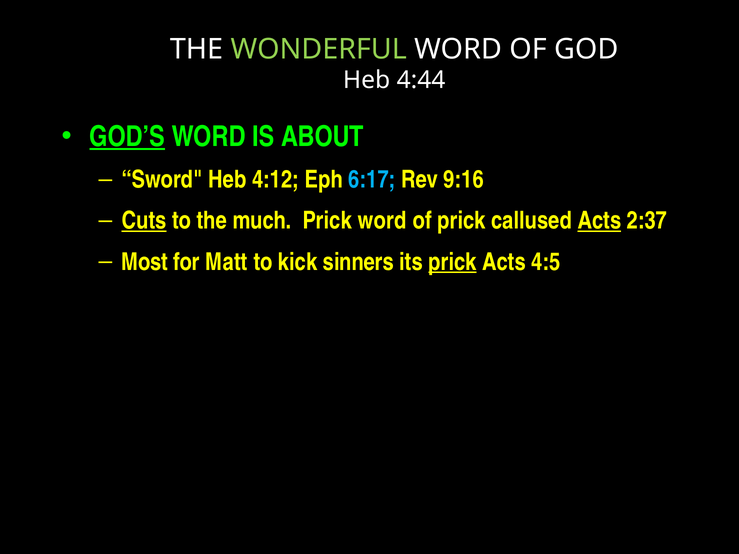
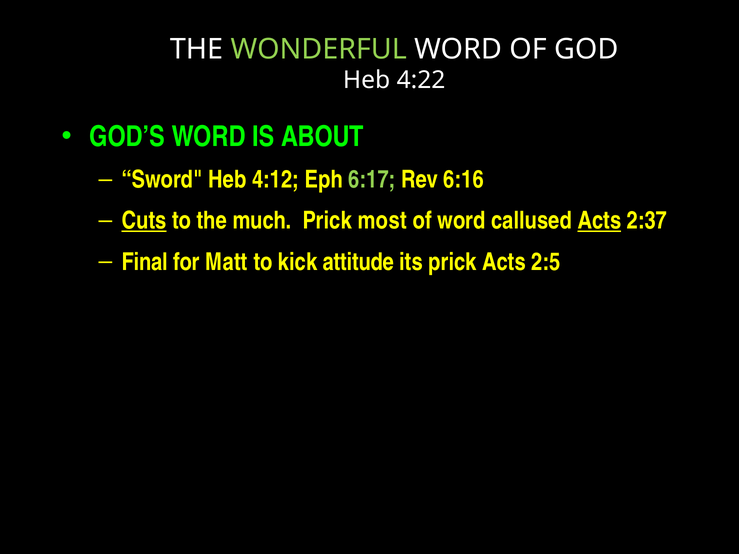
4:44: 4:44 -> 4:22 (421, 80)
GOD’S underline: present -> none (127, 137)
6:17 colour: light blue -> light green (372, 180)
9:16: 9:16 -> 6:16 (464, 180)
Prick word: word -> most (382, 221)
of prick: prick -> word (462, 221)
Most: Most -> Final (145, 262)
sinners: sinners -> attitude (358, 262)
prick underline: present -> none (453, 262)
4:5: 4:5 -> 2:5 (546, 262)
